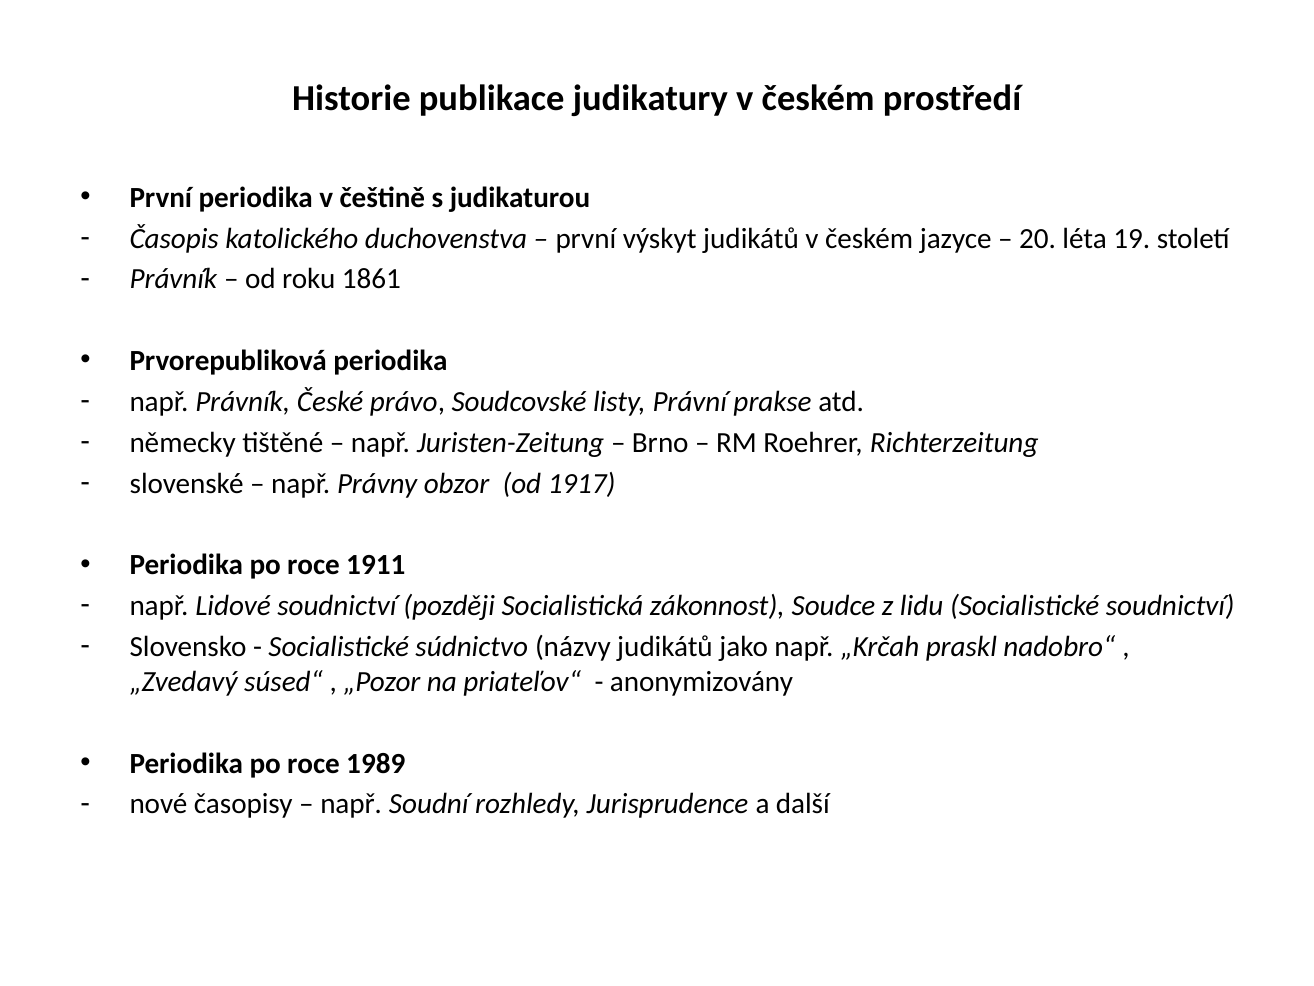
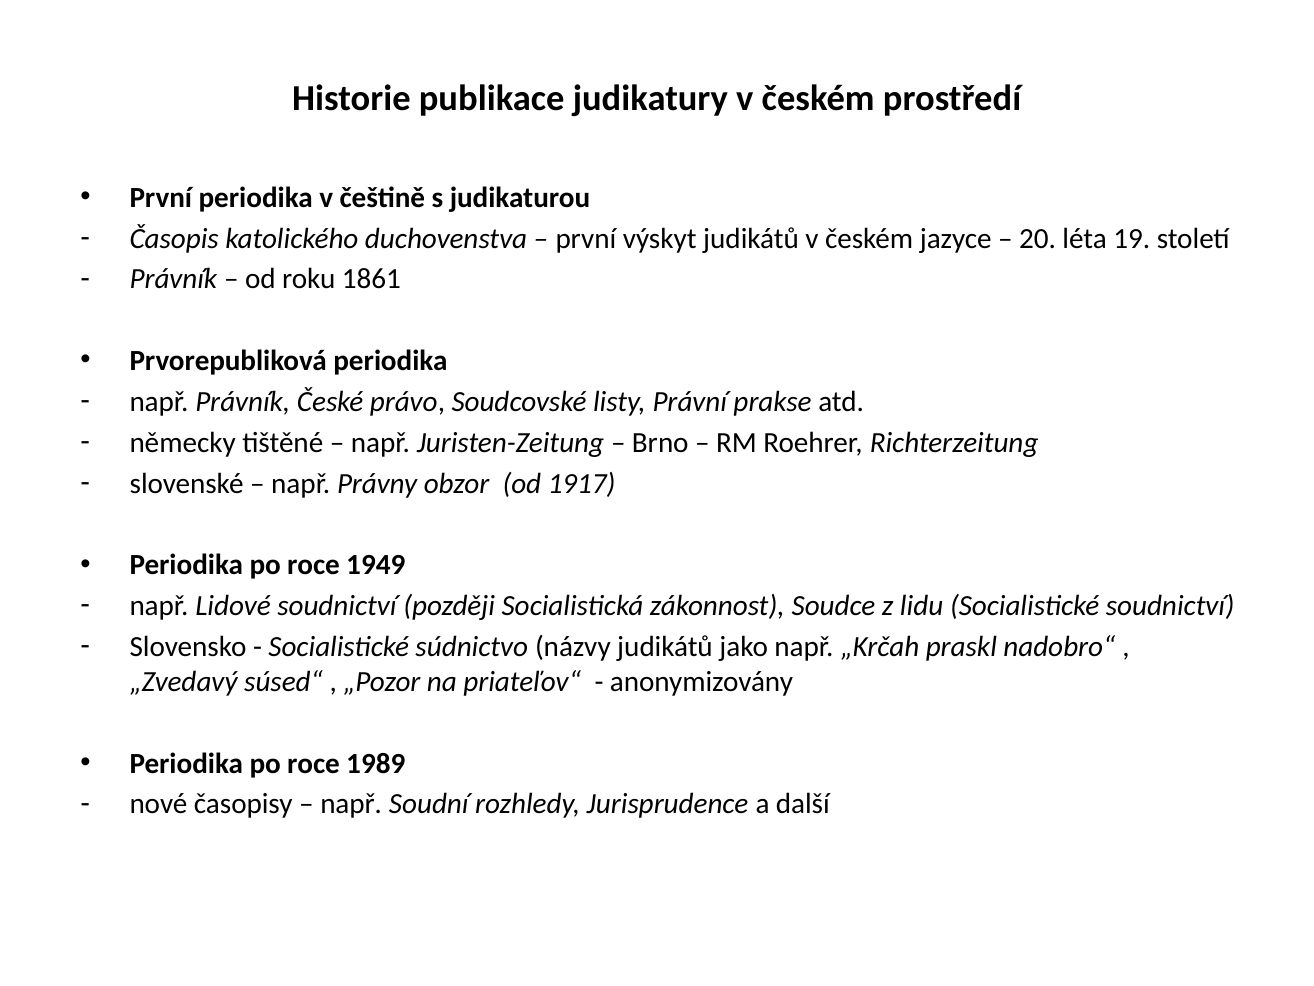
1911: 1911 -> 1949 (376, 565)
